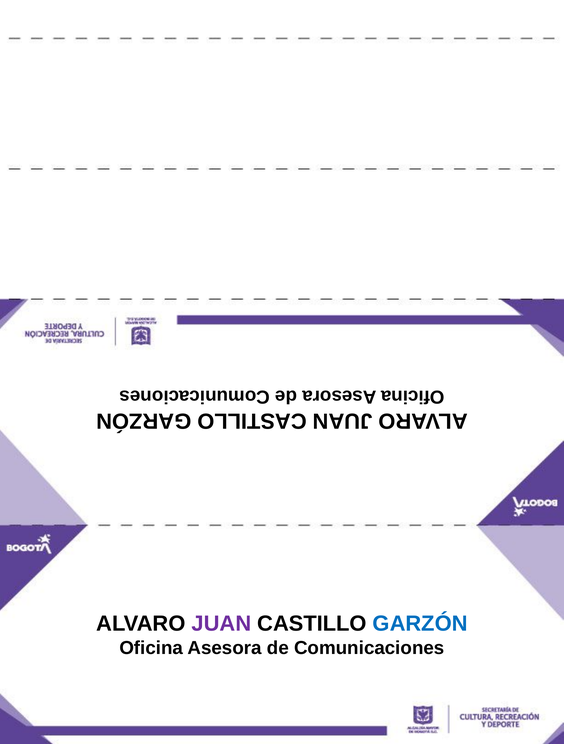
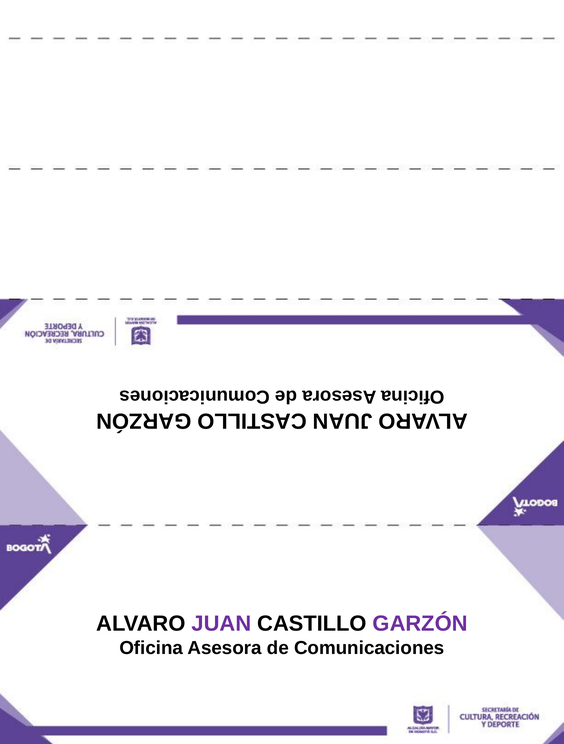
GARZÓN colour: blue -> purple (420, 624)
